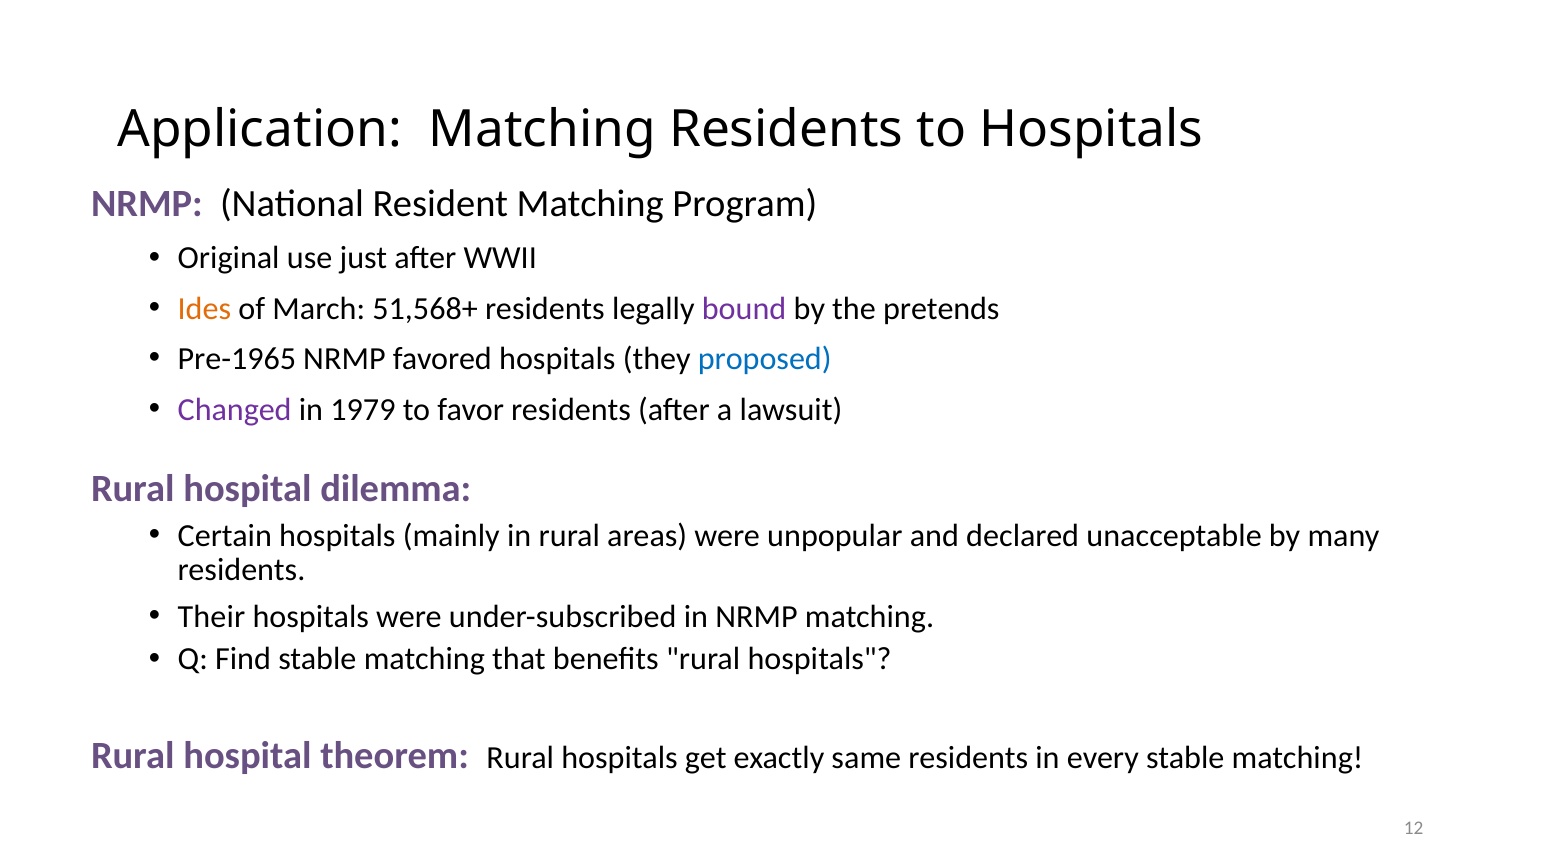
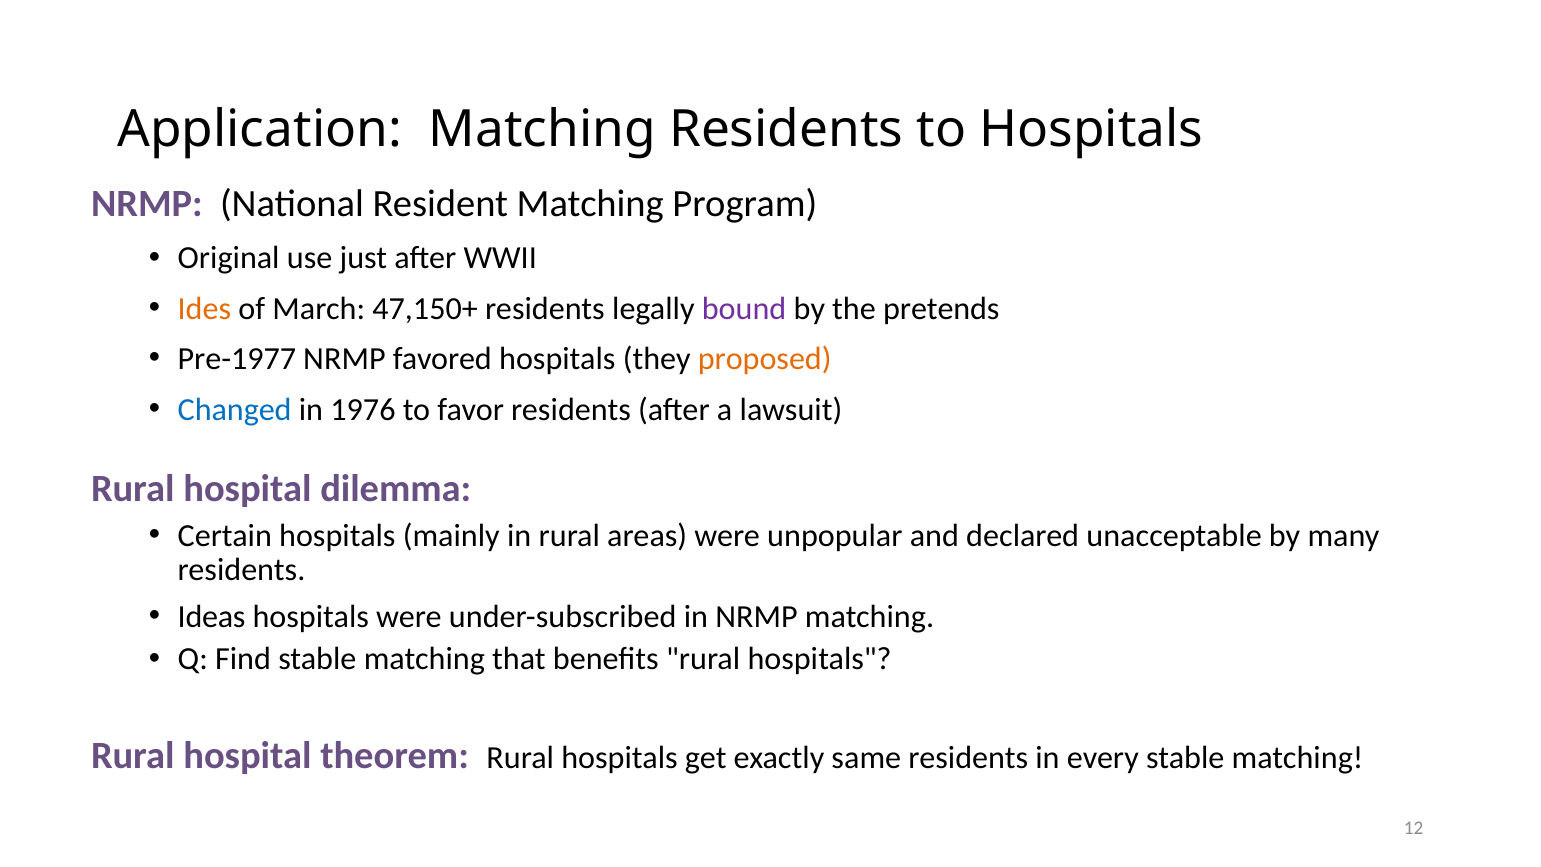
51,568+: 51,568+ -> 47,150+ (425, 309)
Pre-1965: Pre-1965 -> Pre-1977 (237, 359)
proposed colour: blue -> orange (765, 359)
Changed colour: purple -> blue (235, 409)
1979: 1979 -> 1976 (363, 409)
Their: Their -> Ideas (212, 617)
